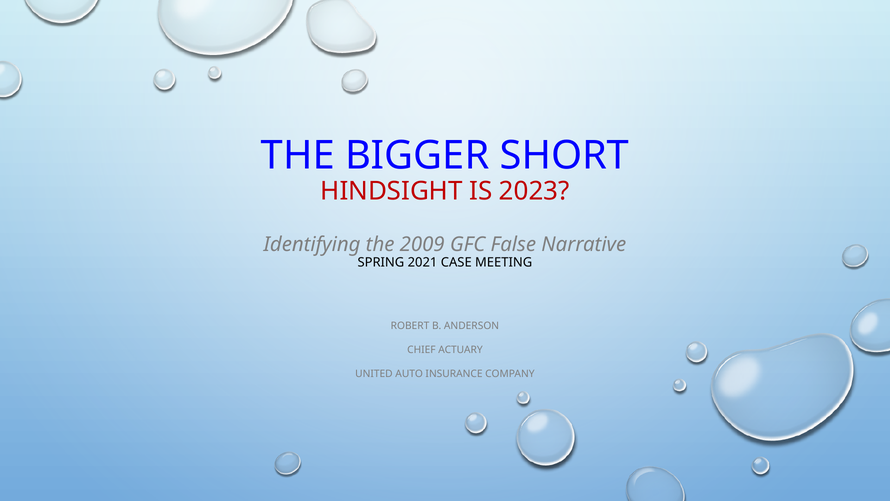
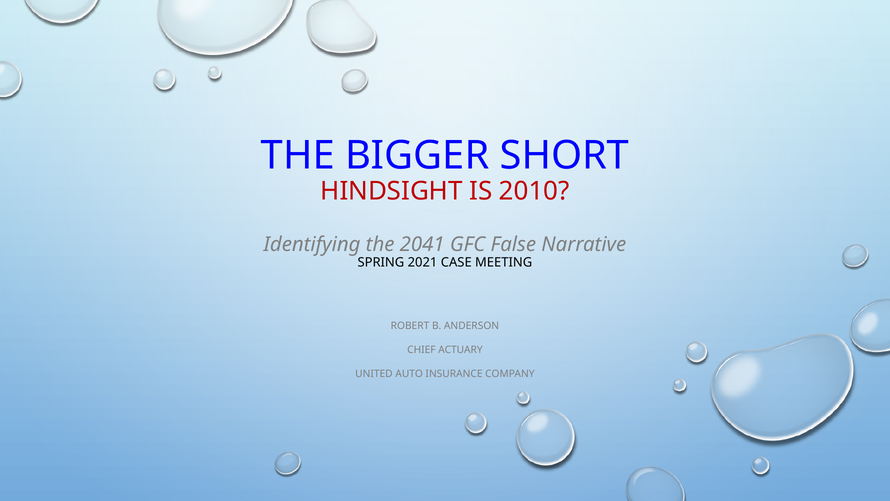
2023: 2023 -> 2010 (534, 191)
2009: 2009 -> 2041 (422, 244)
